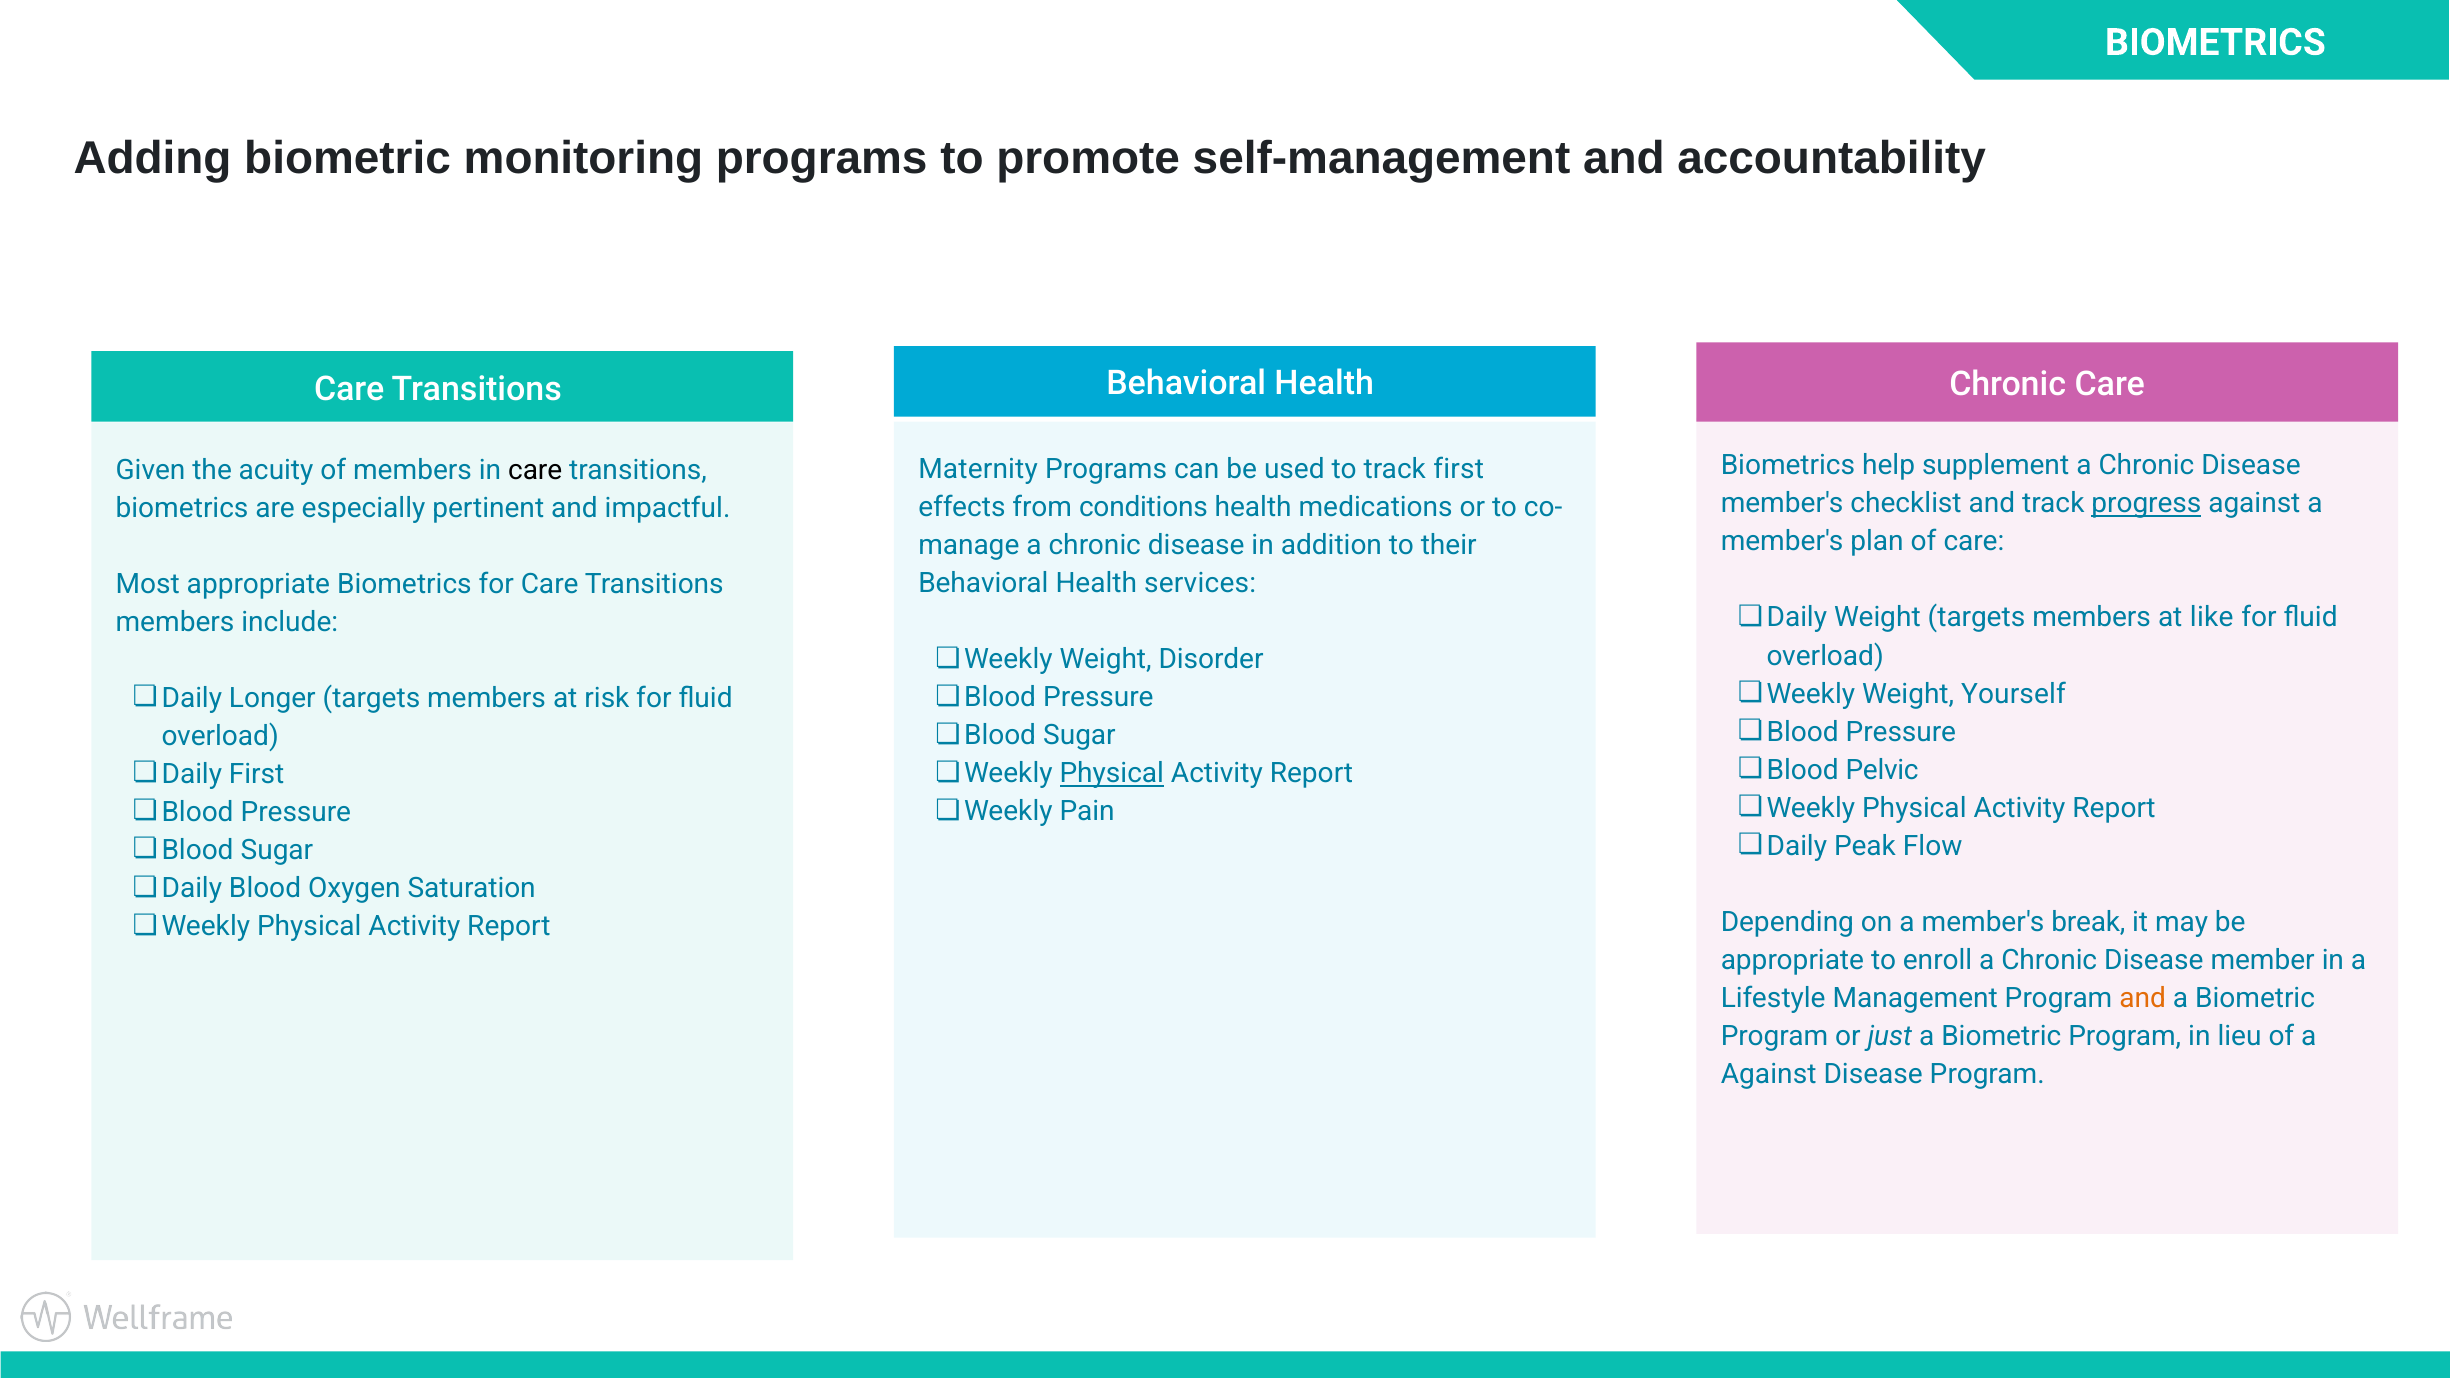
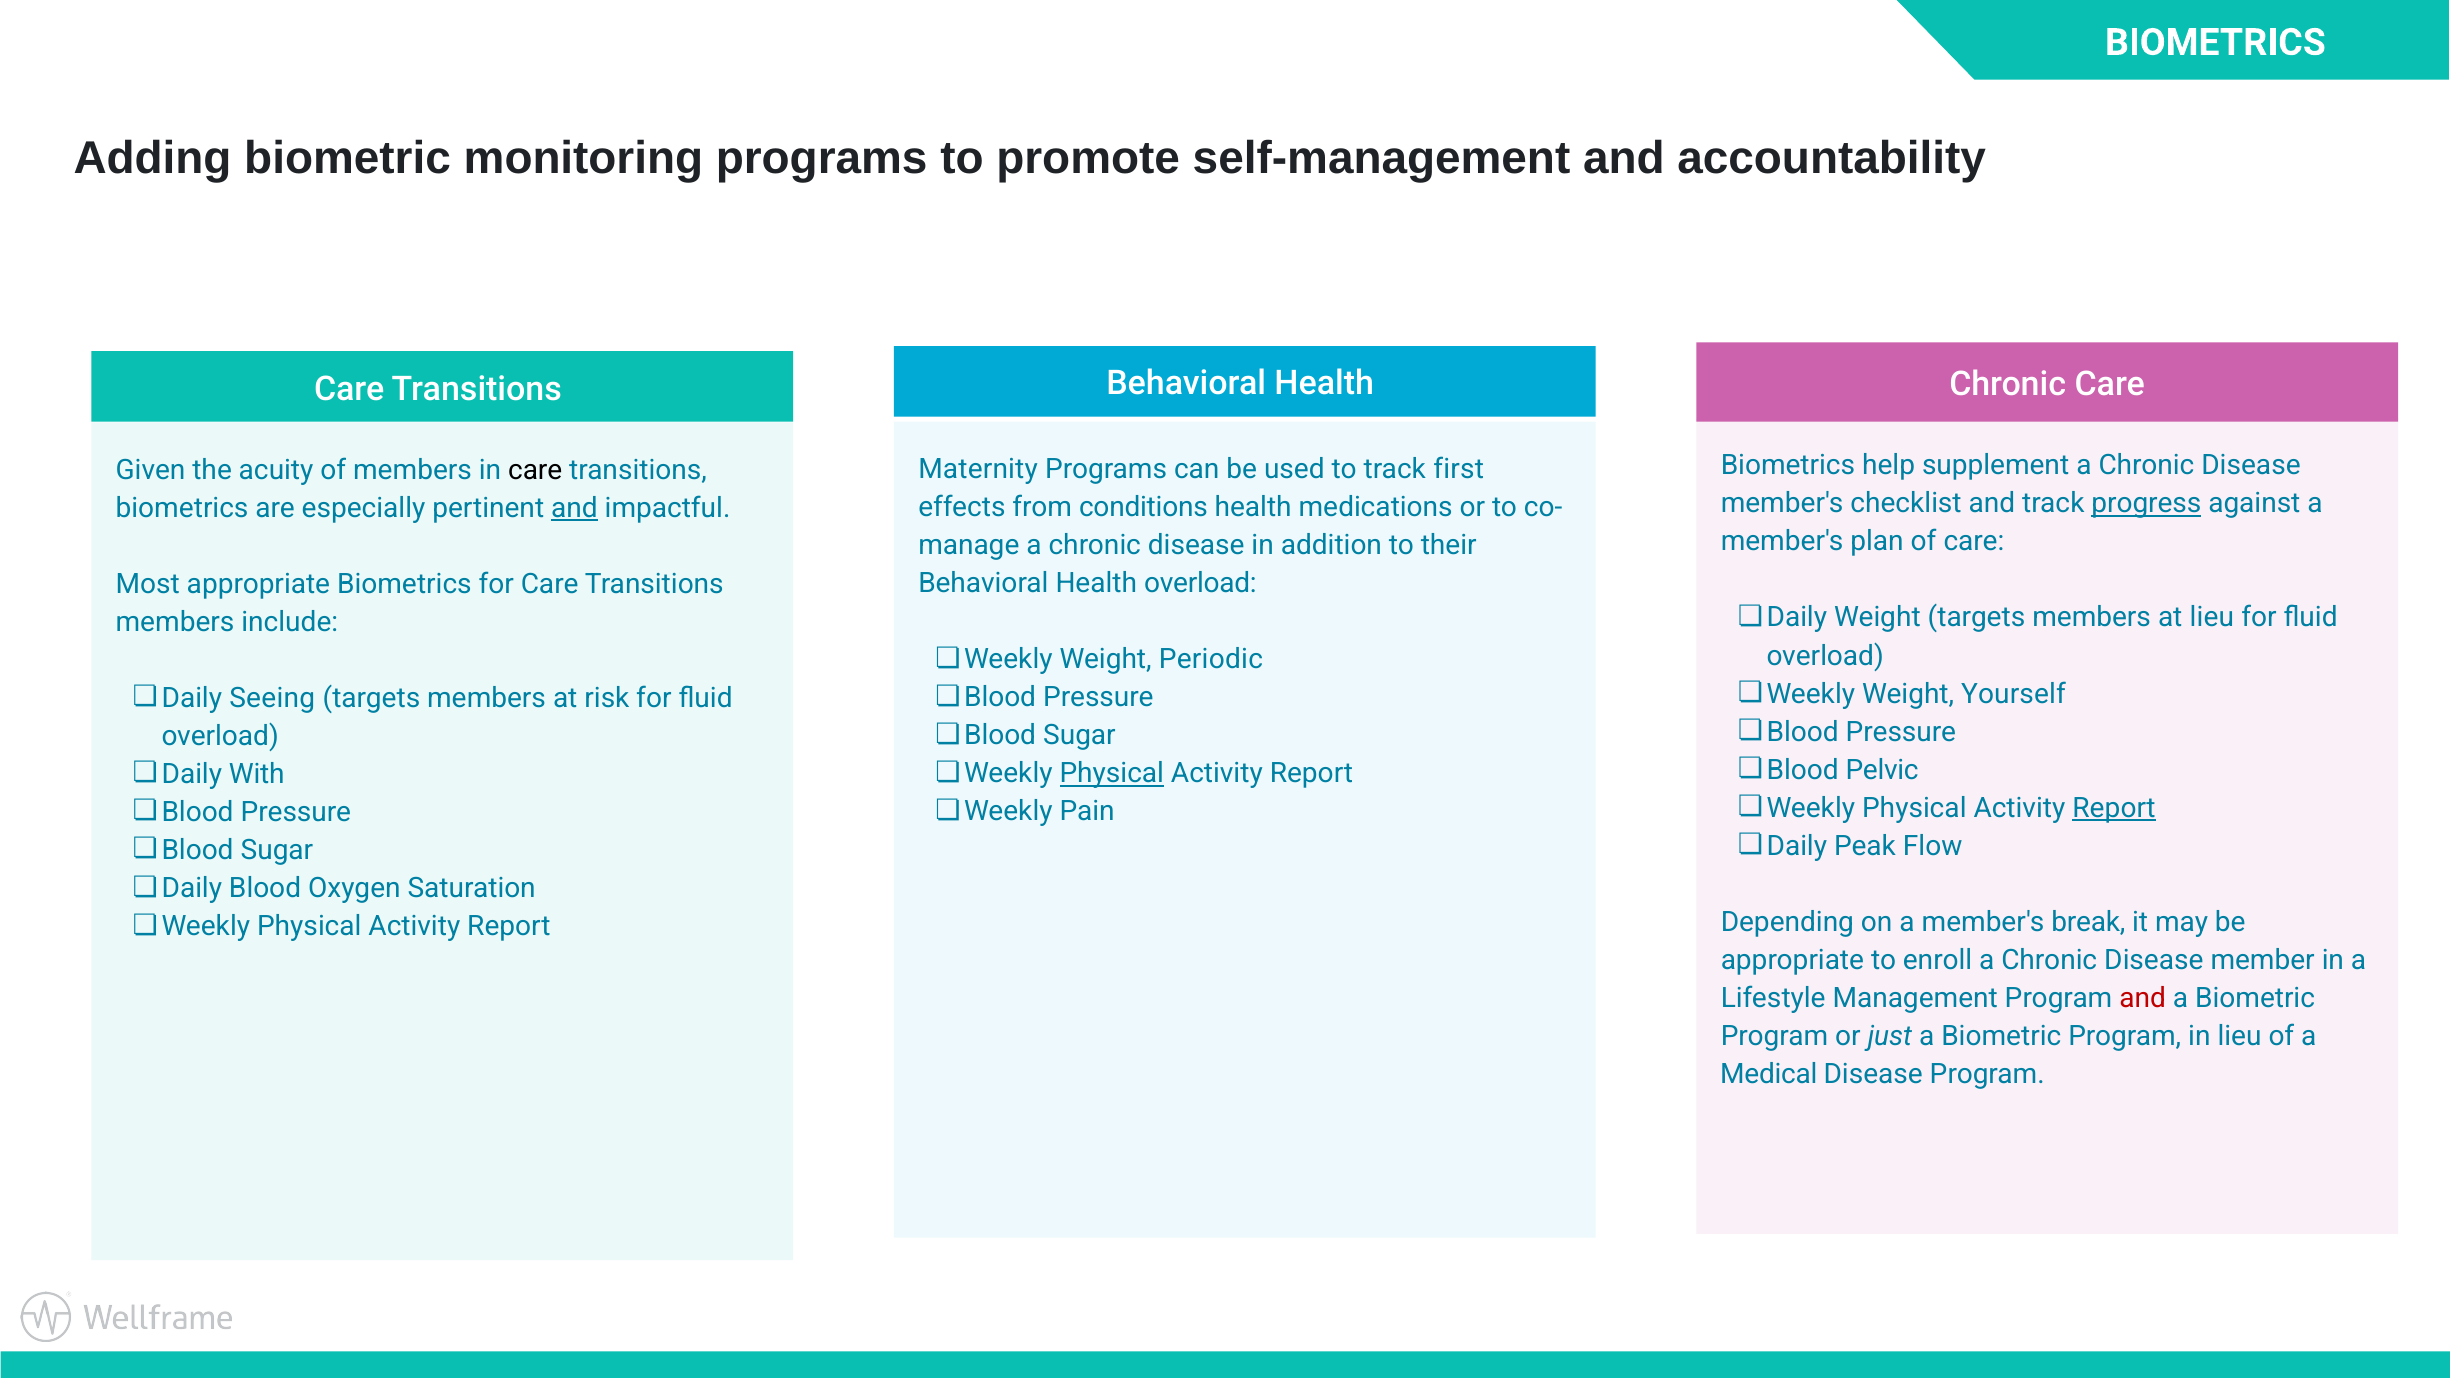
and underline: none -> present (574, 508)
Health services: services -> overload (1200, 584)
at like: like -> lieu (2212, 618)
Disorder: Disorder -> Periodic (1211, 660)
Longer: Longer -> Seeing (272, 698)
First: First -> With (257, 774)
Report underline: none -> present (2114, 808)
and colour: orange -> red (2143, 998)
Against: Against -> Medical (1769, 1074)
